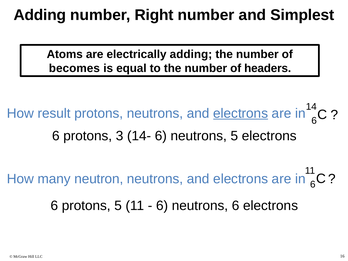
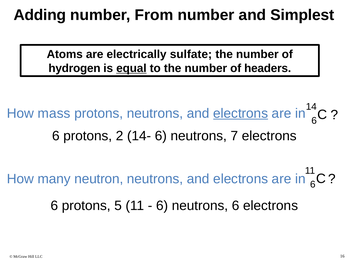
Right: Right -> From (154, 15)
electrically adding: adding -> sulfate (191, 54)
becomes: becomes -> hydrogen (74, 68)
equal underline: none -> present (131, 68)
result: result -> mass (54, 113)
3: 3 -> 2 (120, 136)
neutrons 5: 5 -> 7 (234, 136)
